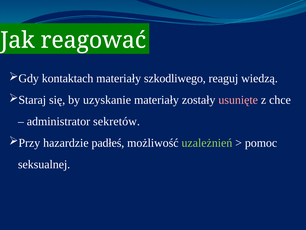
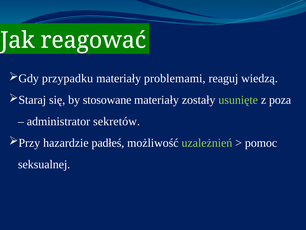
kontaktach: kontaktach -> przypadku (68, 78)
szkodliwego: szkodliwego -> problemami (175, 78)
uzyskanie: uzyskanie -> stosowane (107, 100)
usunięte colour: pink -> light green (238, 100)
chce: chce -> poza (280, 100)
